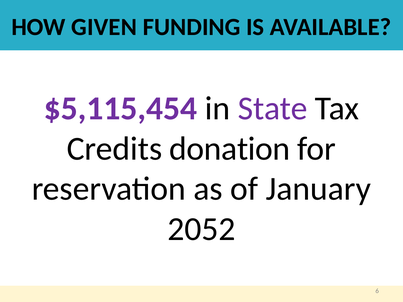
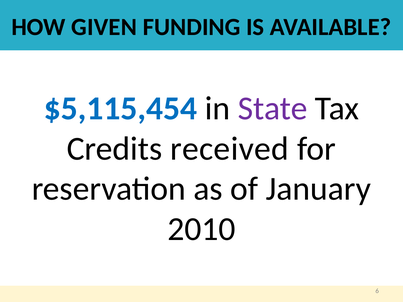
$5,115,454 colour: purple -> blue (120, 108)
donation: donation -> received (229, 149)
2052: 2052 -> 2010 (201, 229)
